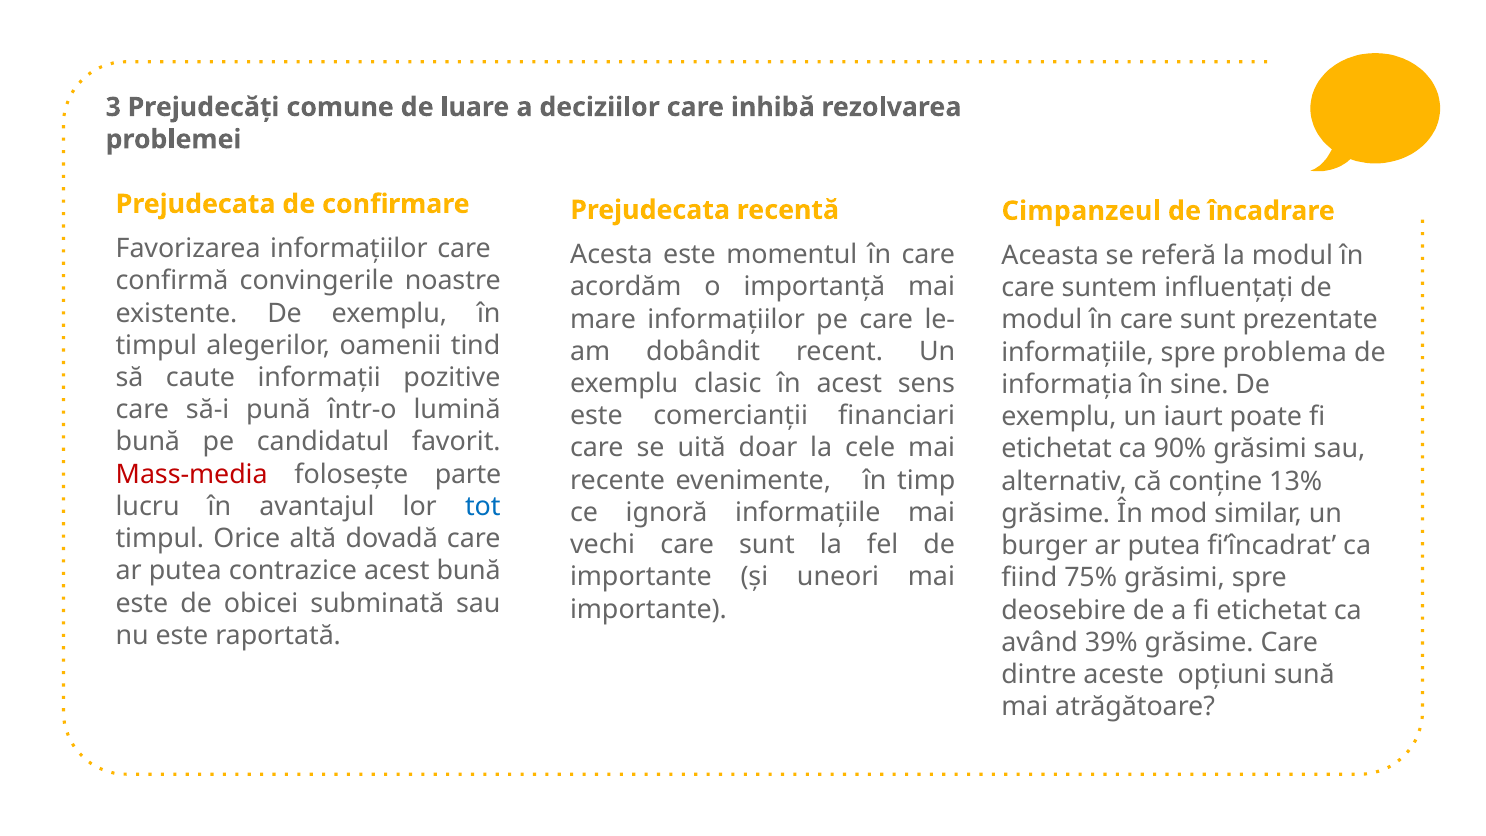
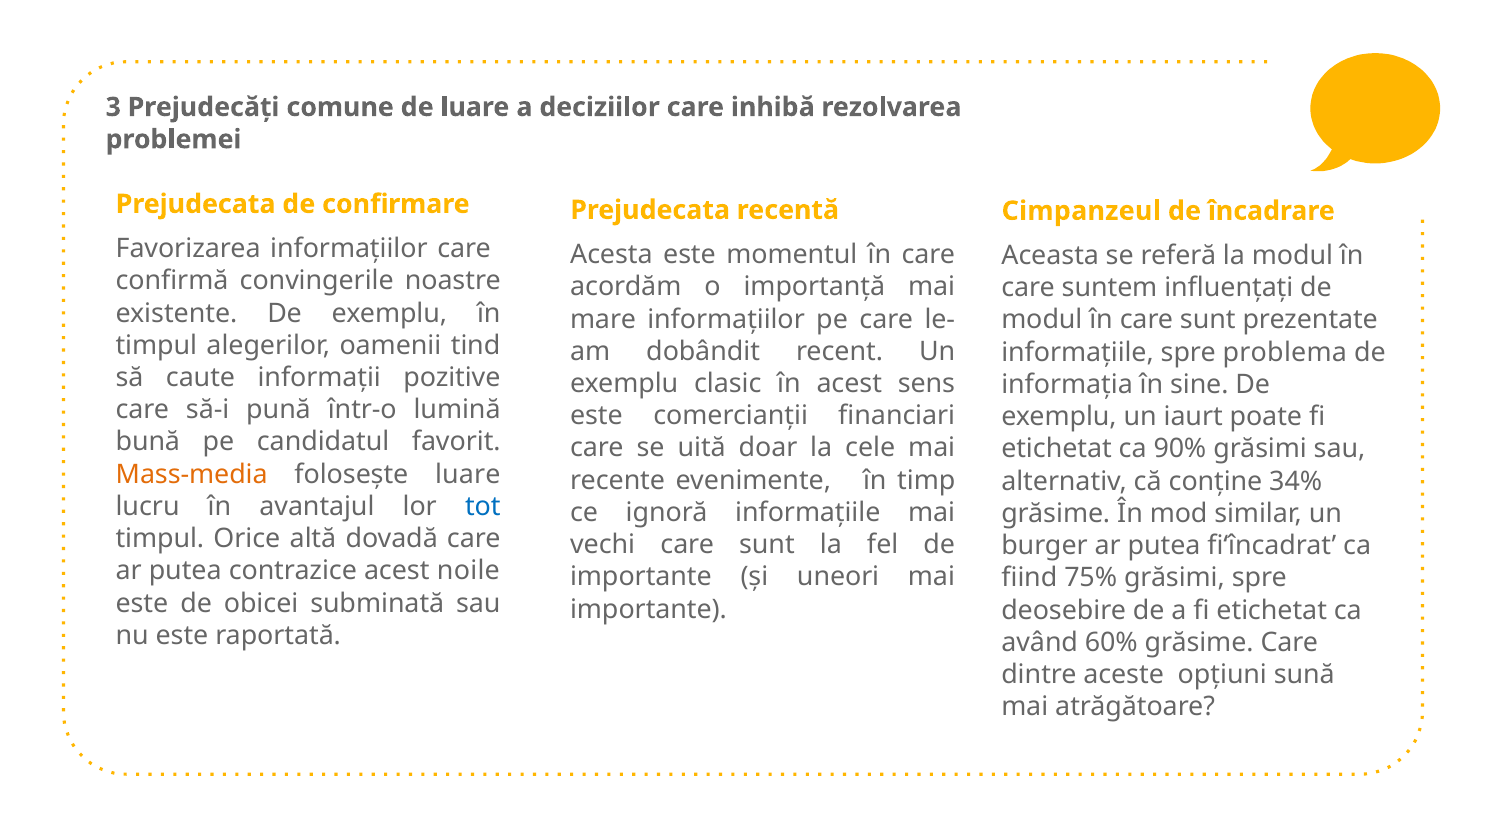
Mass-media colour: red -> orange (192, 474)
folosește parte: parte -> luare (468, 474)
13%: 13% -> 34% (1296, 481)
acest bună: bună -> noile (468, 571)
39%: 39% -> 60% (1111, 642)
